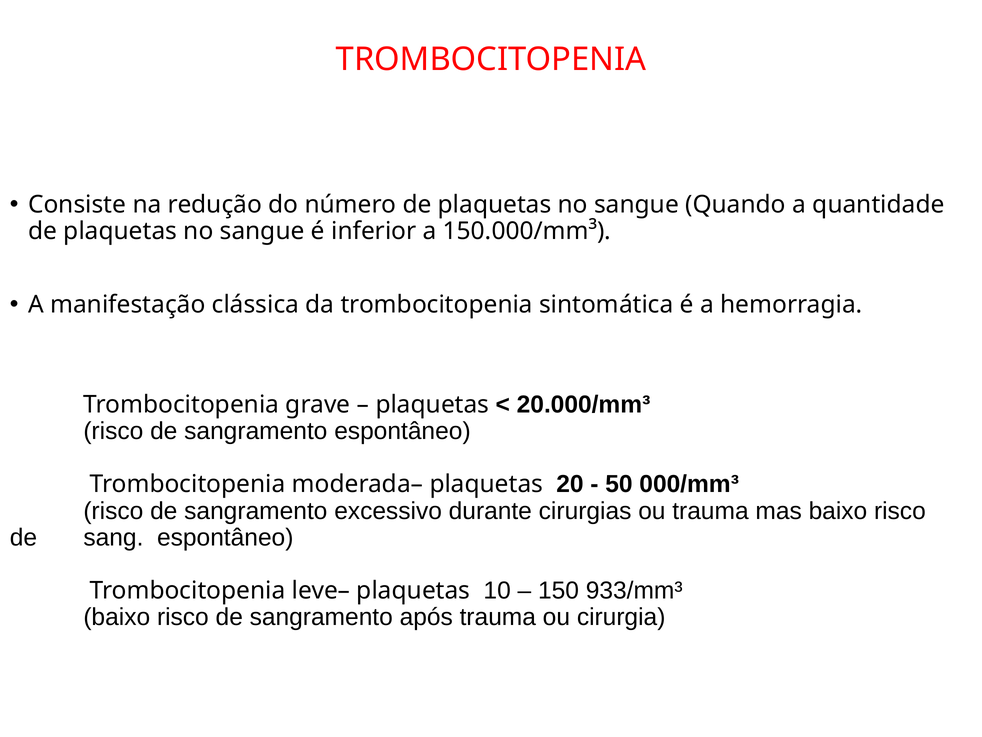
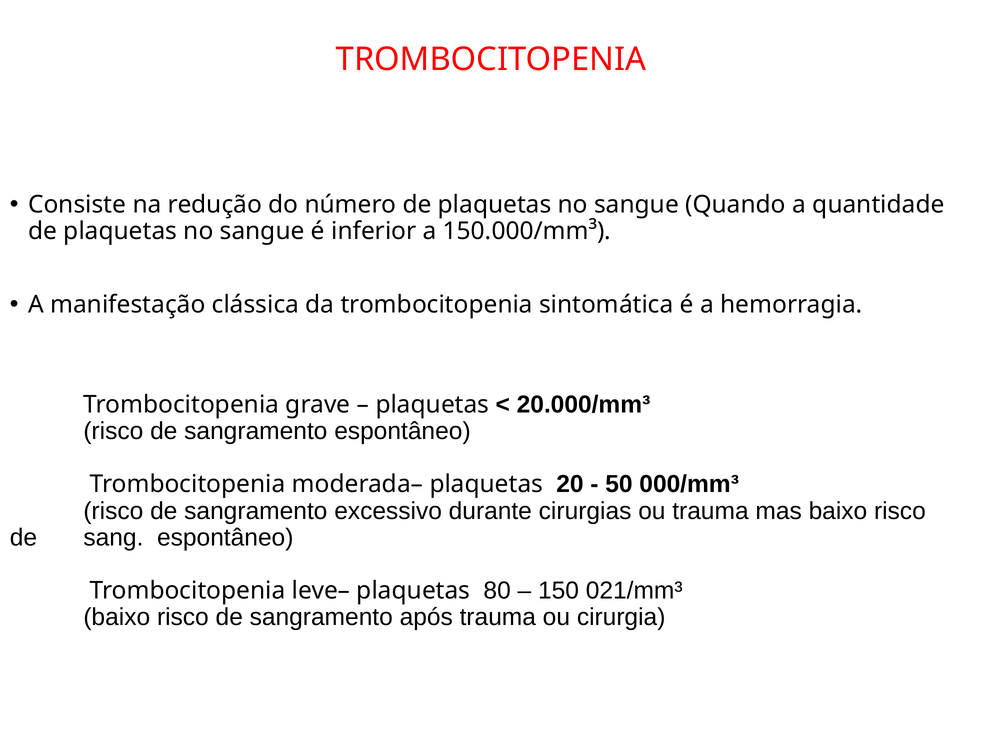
10: 10 -> 80 (497, 590)
933/mm³: 933/mm³ -> 021/mm³ (634, 590)
